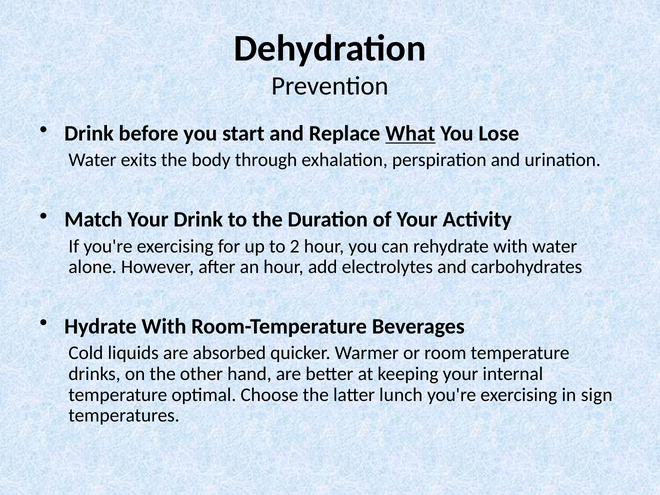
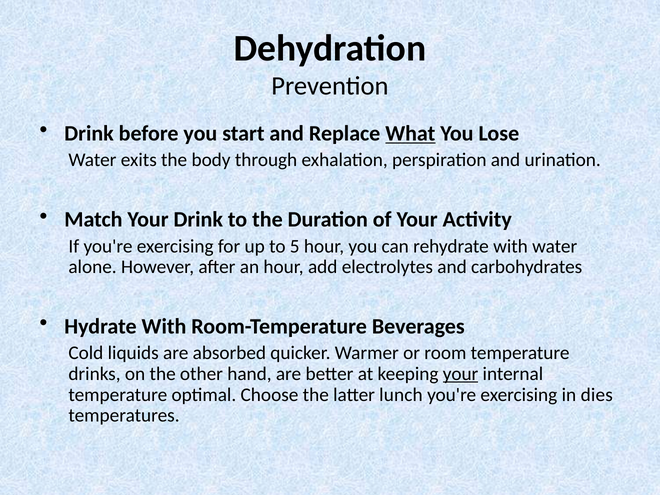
2: 2 -> 5 (295, 246)
your underline: none -> present (461, 374)
sign: sign -> dies (597, 395)
